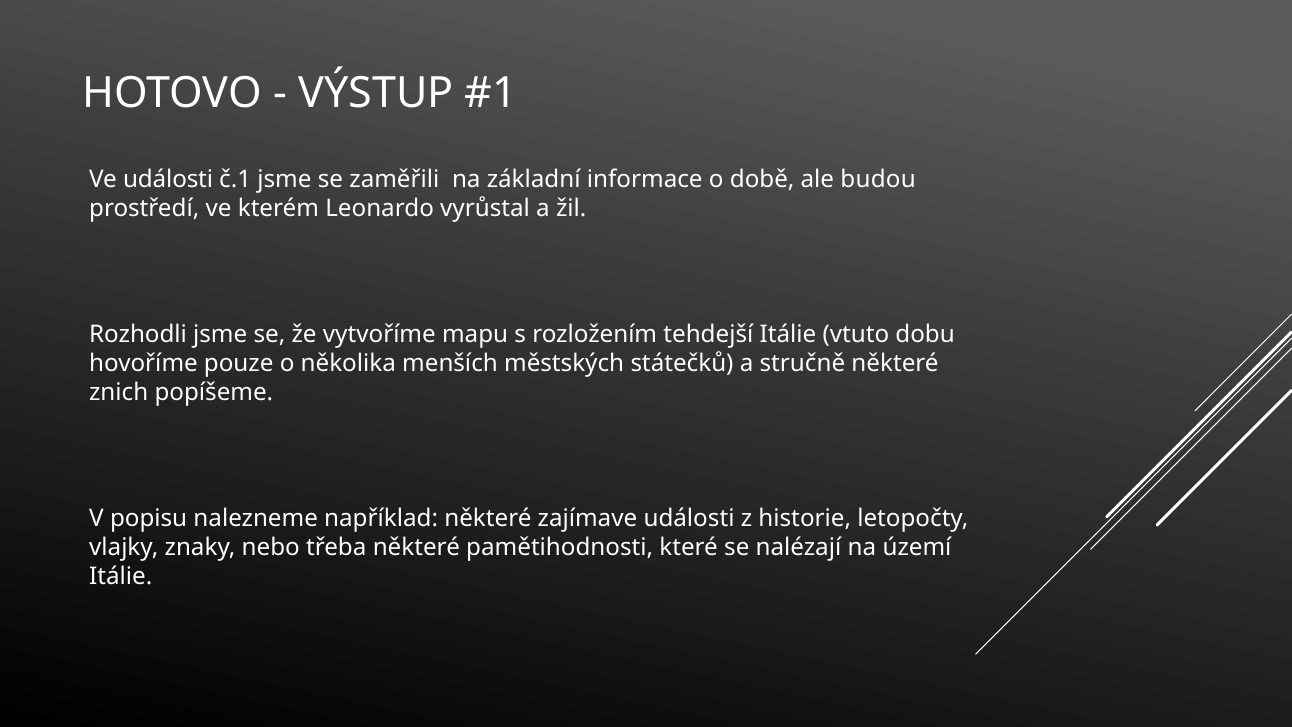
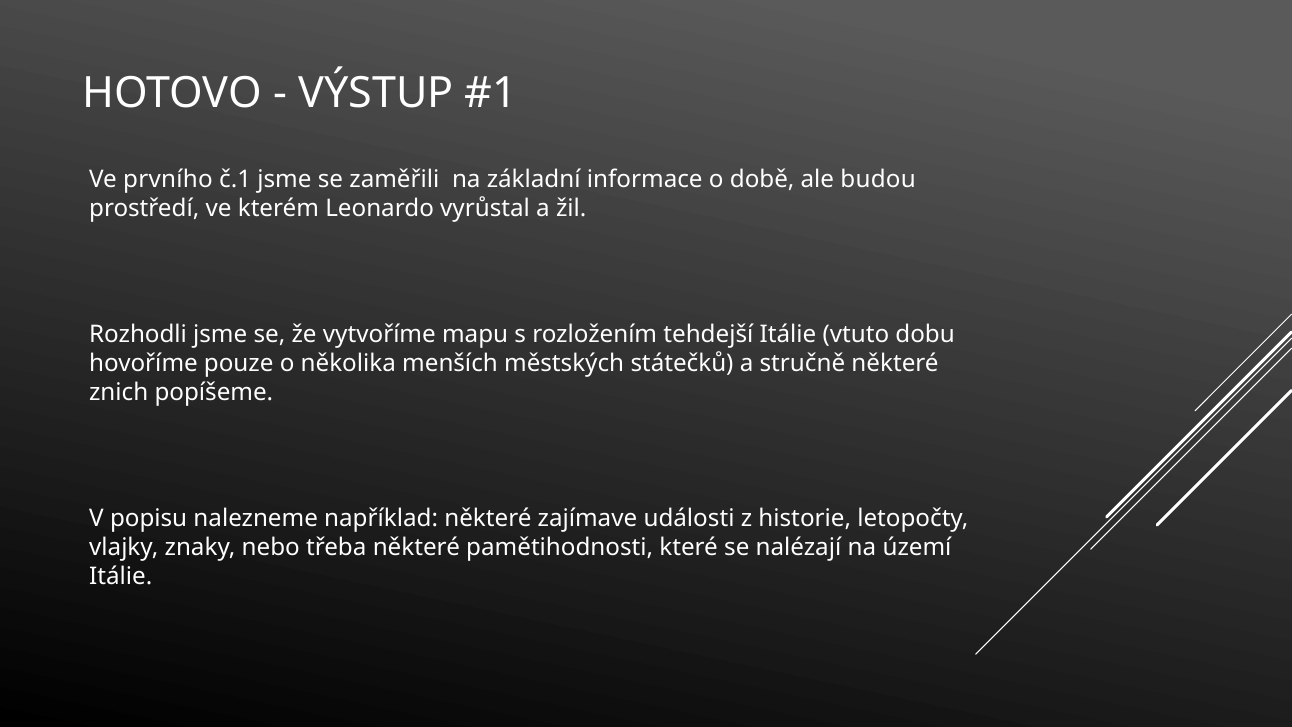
Ve události: události -> prvního (168, 179)
